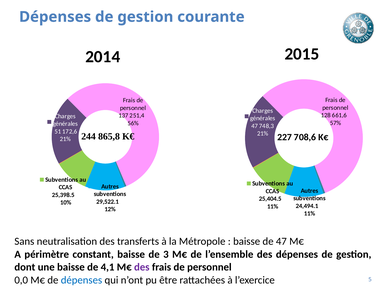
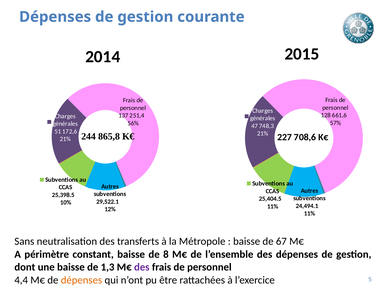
de 47: 47 -> 67 (281, 242)
3: 3 -> 8 (166, 255)
4,1: 4,1 -> 1,3 (108, 268)
0,0: 0,0 -> 4,4 (21, 280)
dépenses colour: blue -> orange (82, 280)
